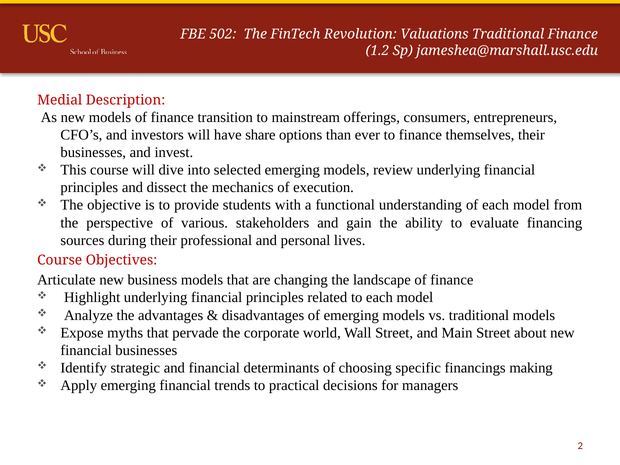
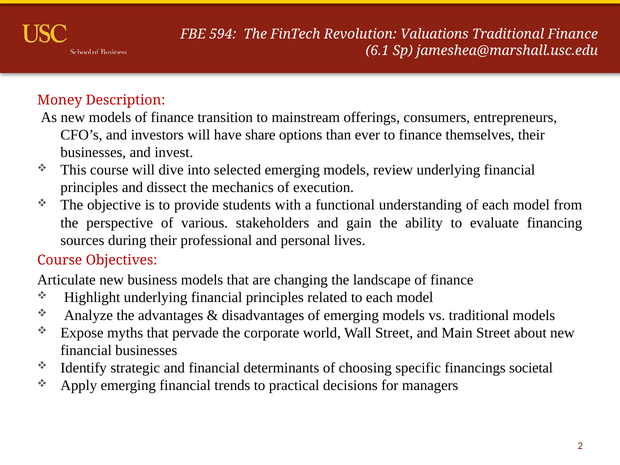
502: 502 -> 594 (223, 34)
1.2: 1.2 -> 6.1 (377, 51)
Medial: Medial -> Money (60, 100)
making: making -> societal (531, 368)
